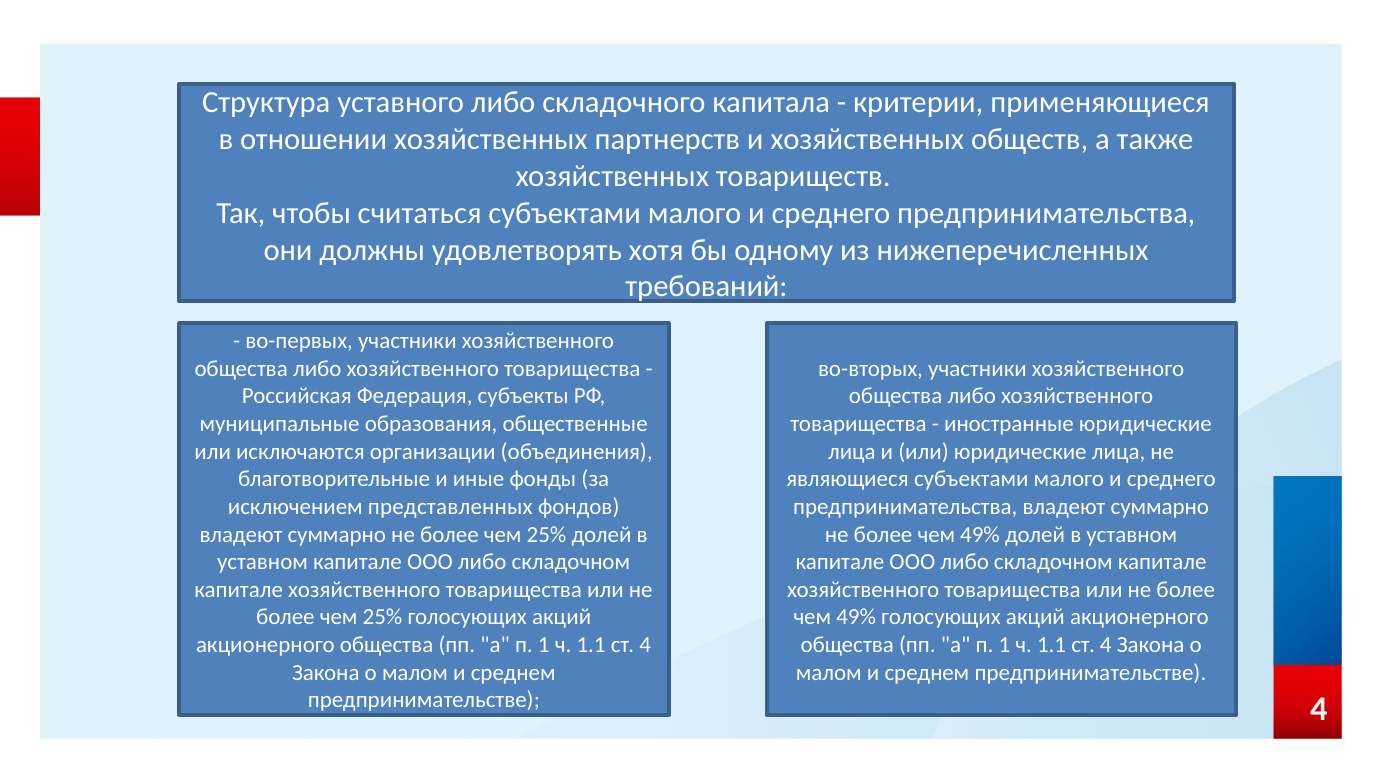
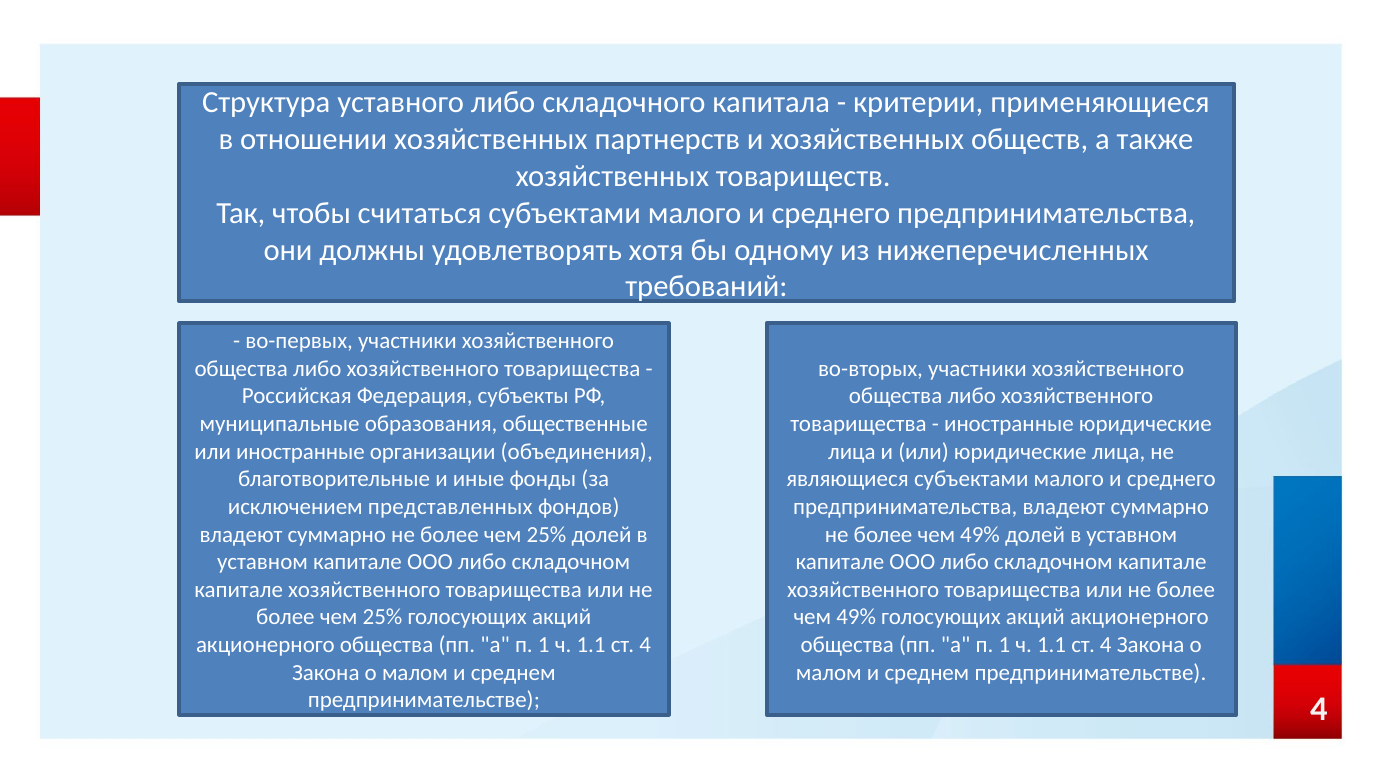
или исключаются: исключаются -> иностранные (300, 451)
